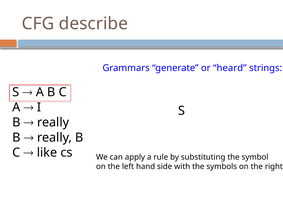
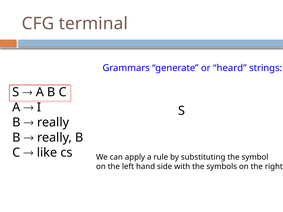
describe: describe -> terminal (93, 24)
